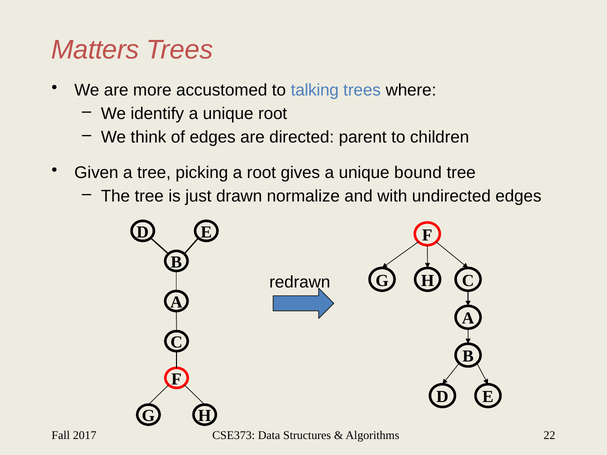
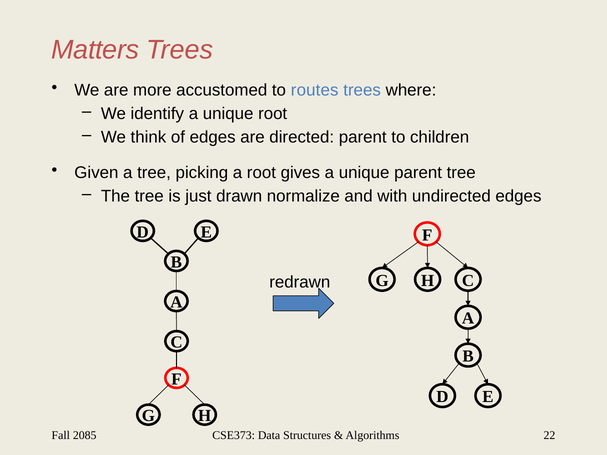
talking: talking -> routes (315, 90)
unique bound: bound -> parent (418, 173)
2017: 2017 -> 2085 (85, 436)
